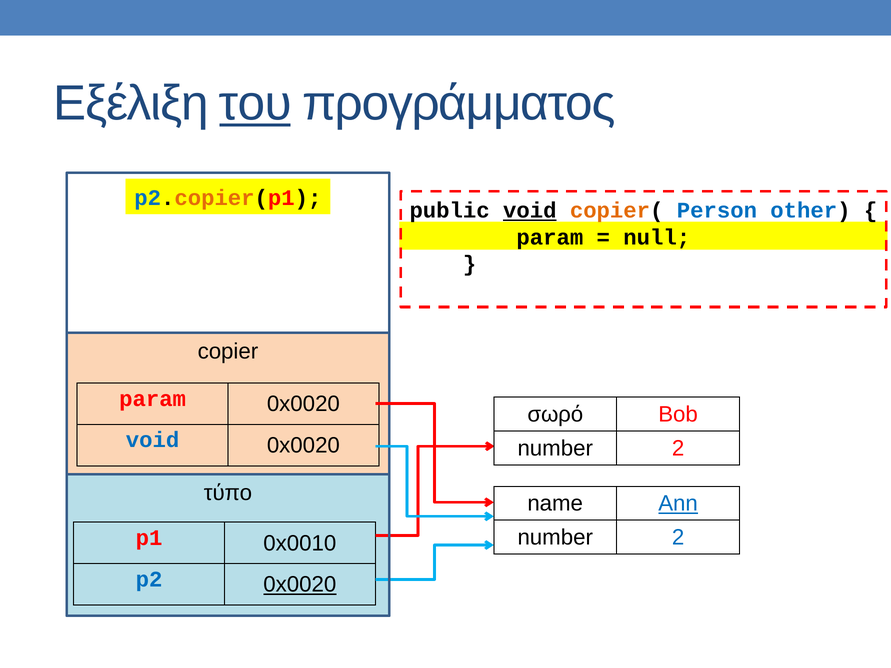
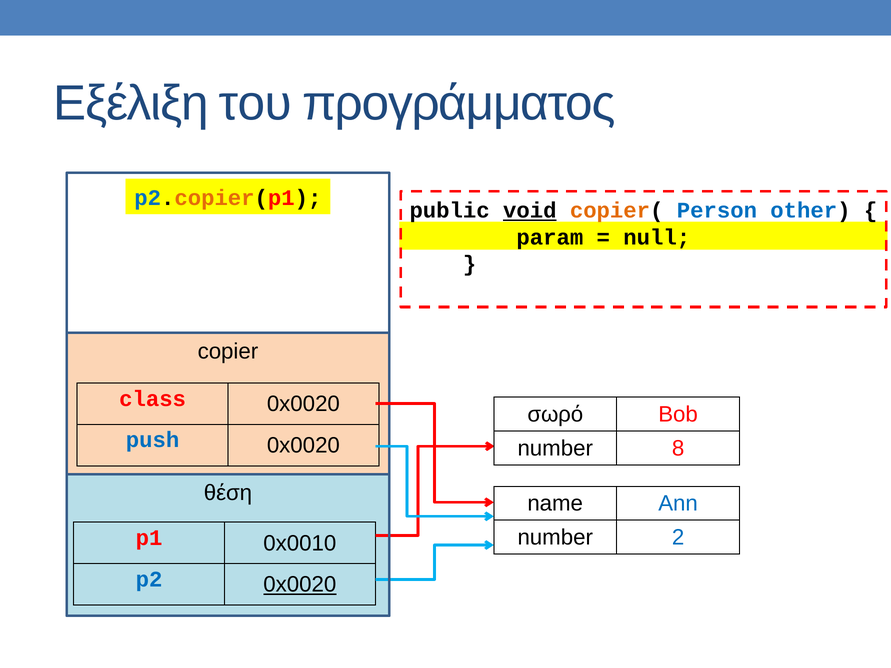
του underline: present -> none (255, 104)
param: param -> class (153, 399)
void: void -> push (153, 440)
2: 2 -> 8 (678, 448)
τύπο: τύπο -> θέση (228, 493)
Ann underline: present -> none (678, 504)
